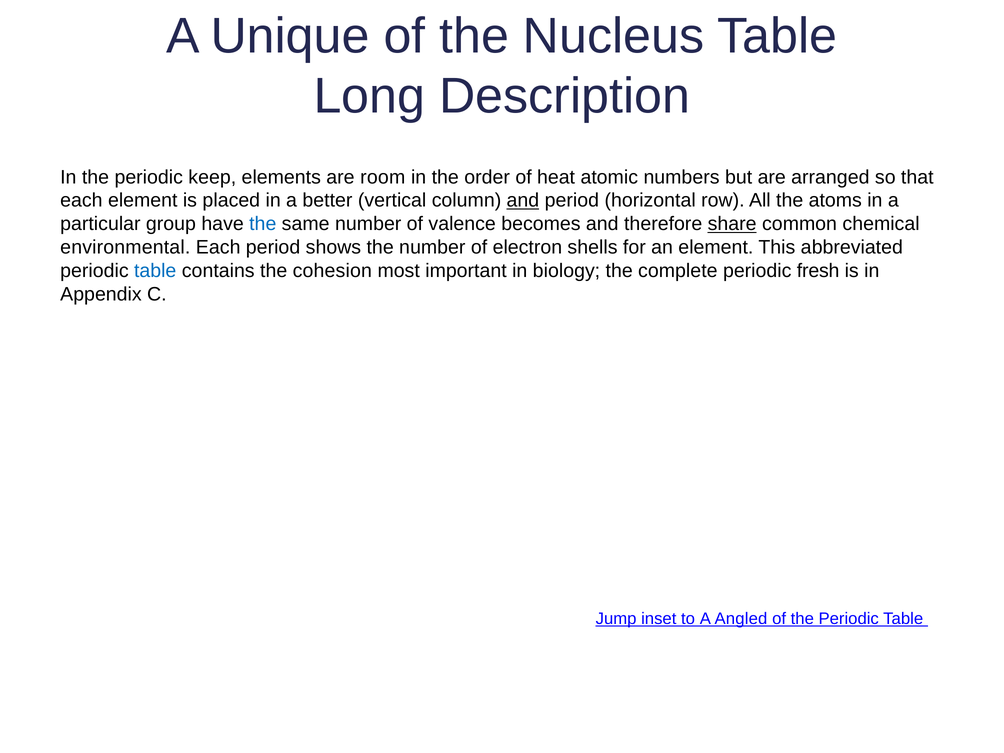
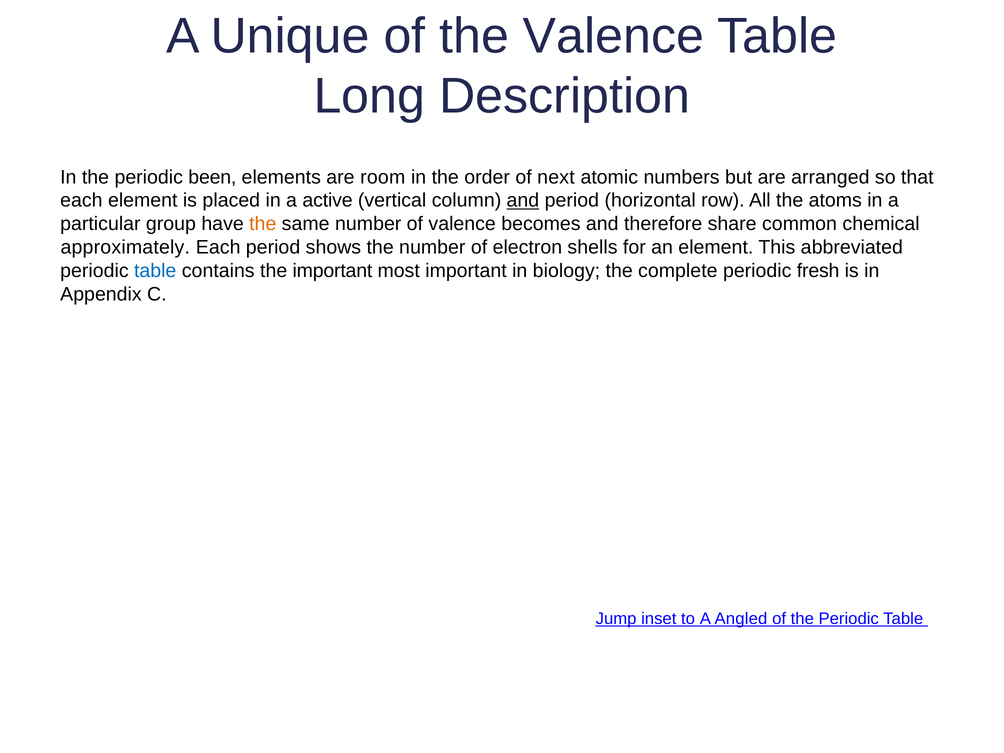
the Nucleus: Nucleus -> Valence (614, 36)
keep: keep -> been (212, 177)
heat: heat -> next (556, 177)
better: better -> active (328, 201)
the colour: blue -> orange (263, 224)
share underline: present -> none (732, 224)
environmental: environmental -> approximately (125, 247)
the cohesion: cohesion -> important (332, 271)
